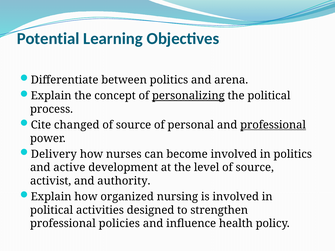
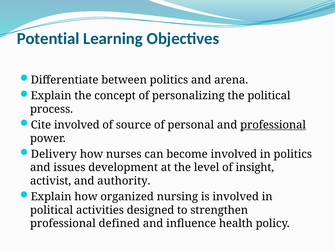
personalizing underline: present -> none (188, 96)
Cite changed: changed -> involved (77, 125)
active: active -> issues (69, 168)
level of source: source -> insight (255, 168)
policies: policies -> defined (119, 224)
